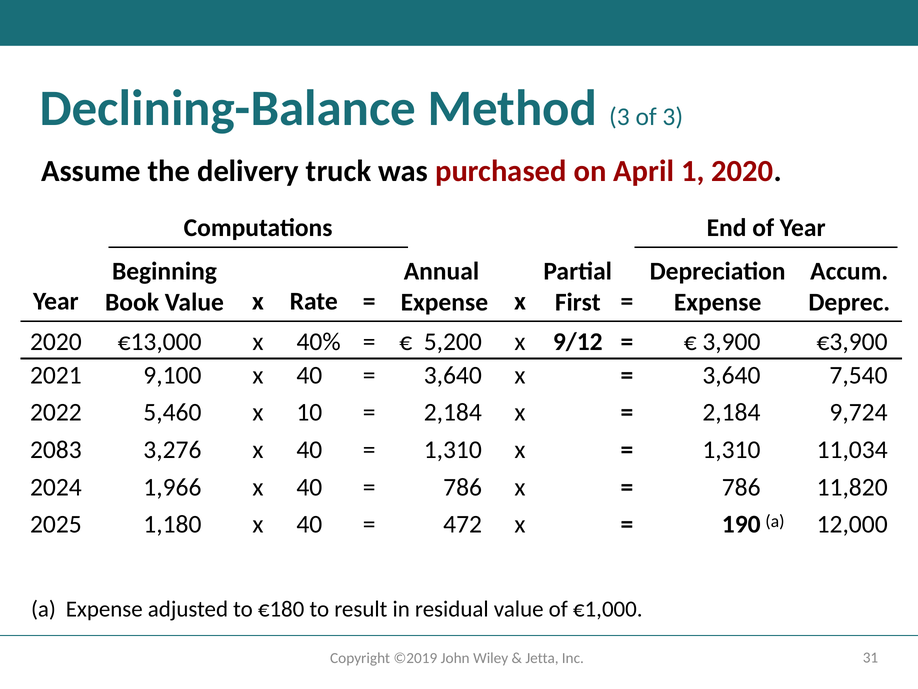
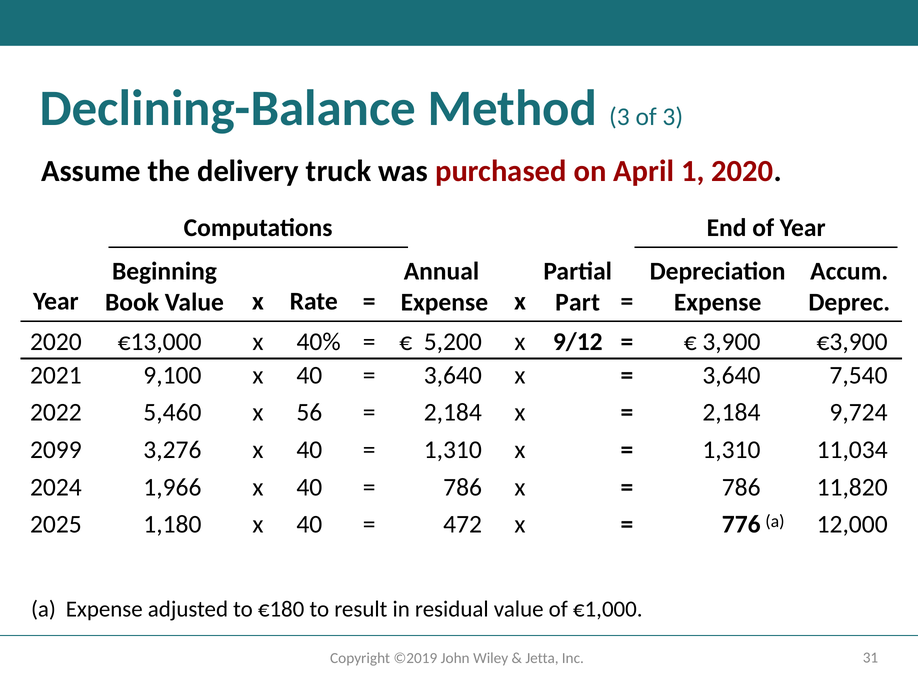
First: First -> Part (578, 302)
10: 10 -> 56 (309, 412)
2083: 2083 -> 2099 (56, 449)
190: 190 -> 776 (741, 524)
